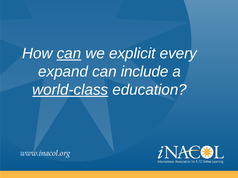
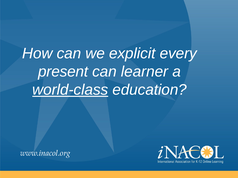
can underline: present -> none (69, 54)
expand: expand -> present (63, 72)
include: include -> learner (145, 72)
